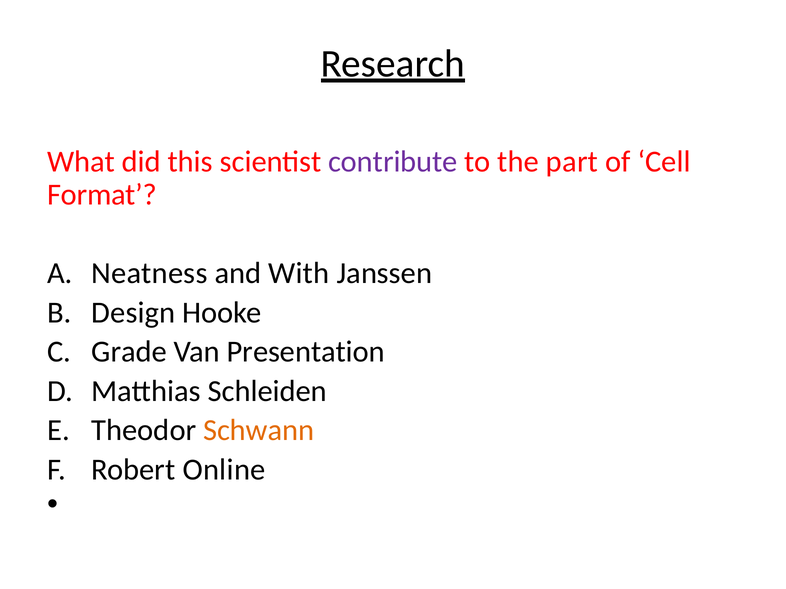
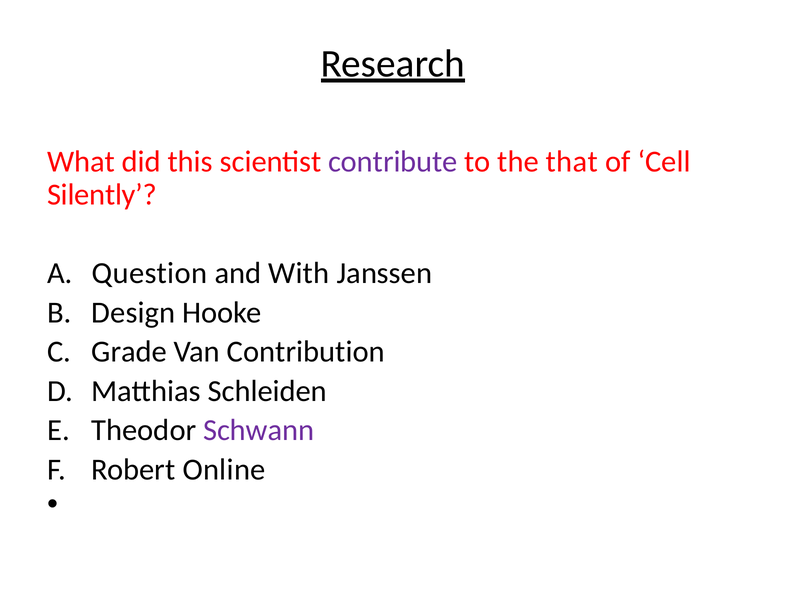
part: part -> that (572, 162)
Format: Format -> Silently (102, 195)
Neatness: Neatness -> Question (149, 274)
Presentation: Presentation -> Contribution (306, 352)
Schwann colour: orange -> purple (259, 431)
